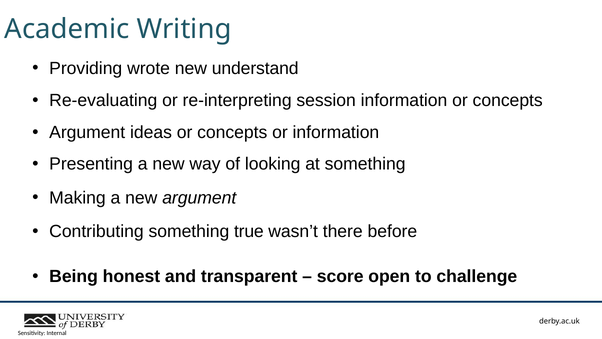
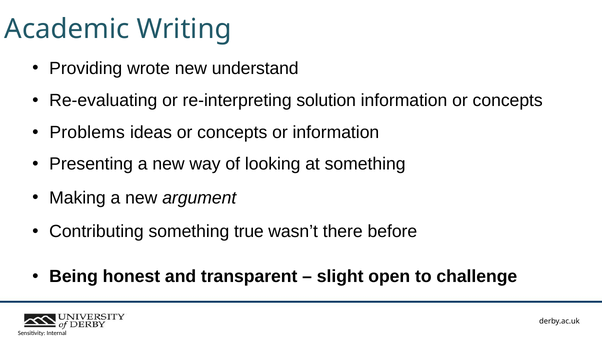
session: session -> solution (326, 100)
Argument: Argument -> Problems (87, 132)
score: score -> slight (340, 276)
